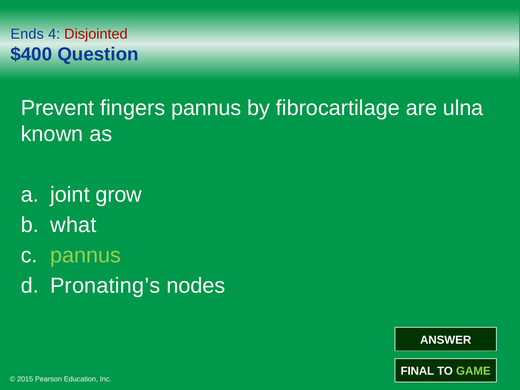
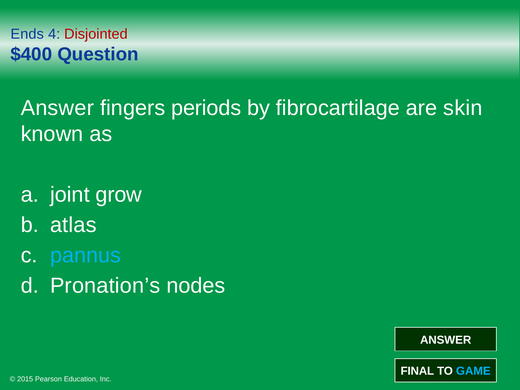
Prevent: Prevent -> Answer (57, 108)
fingers pannus: pannus -> periods (206, 108)
ulna: ulna -> skin (463, 108)
what: what -> atlas (73, 225)
pannus colour: light green -> light blue (86, 255)
Pronating’s: Pronating’s -> Pronation’s (105, 286)
GAME colour: light green -> light blue (473, 371)
